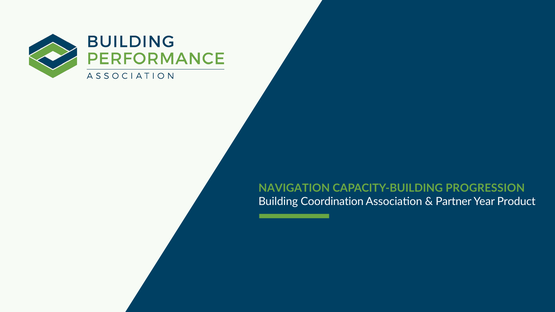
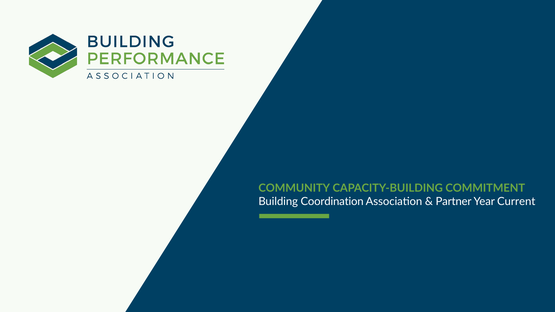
NAVIGATION: NAVIGATION -> COMMUNITY (294, 188)
PROGRESSION: PROGRESSION -> COMMITMENT (485, 188)
Product: Product -> Current (516, 202)
